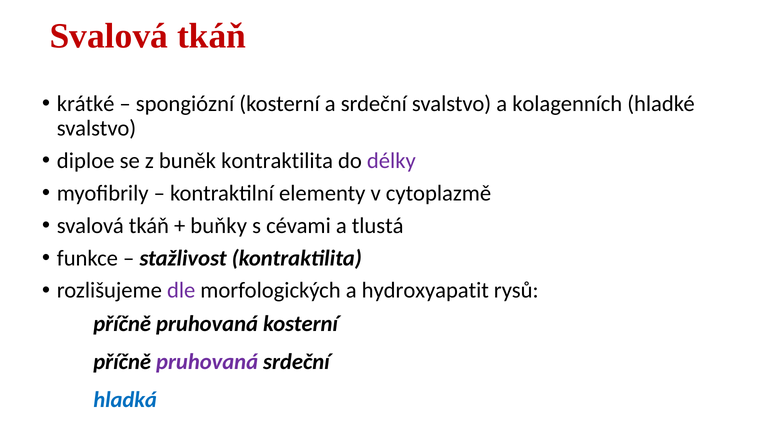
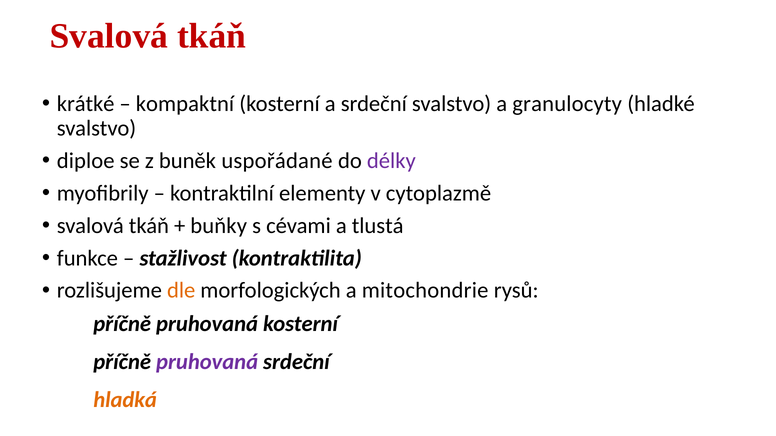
spongiózní: spongiózní -> kompaktní (185, 104)
kolagenních: kolagenních -> granulocyty (567, 104)
buněk kontraktilita: kontraktilita -> uspořádané (277, 161)
dle colour: purple -> orange (181, 291)
hydroxyapatit: hydroxyapatit -> mitochondrie (425, 291)
hladká colour: blue -> orange (125, 400)
